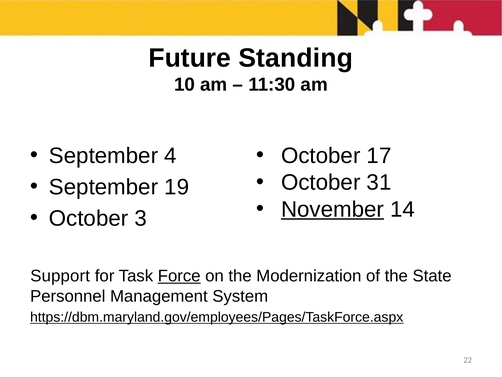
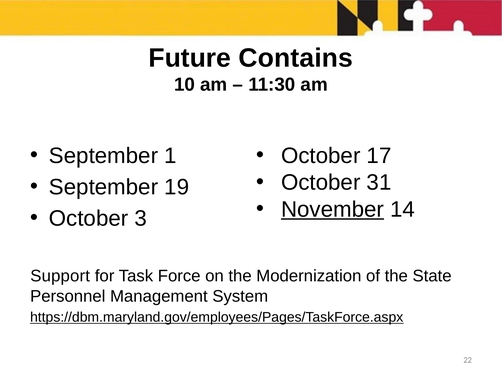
Standing: Standing -> Contains (296, 58)
4: 4 -> 1 (171, 156)
Force underline: present -> none (179, 276)
